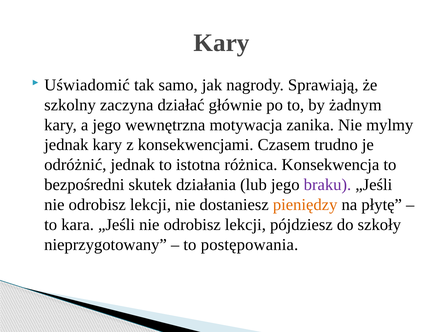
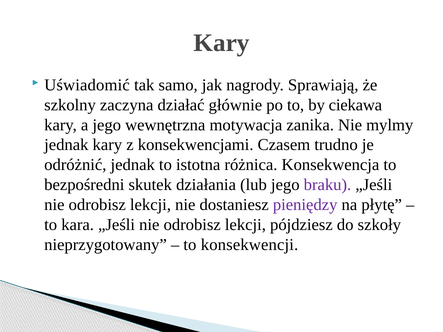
żadnym: żadnym -> ciekawa (355, 105)
pieniędzy colour: orange -> purple (305, 205)
postępowania: postępowania -> konsekwencji (250, 245)
